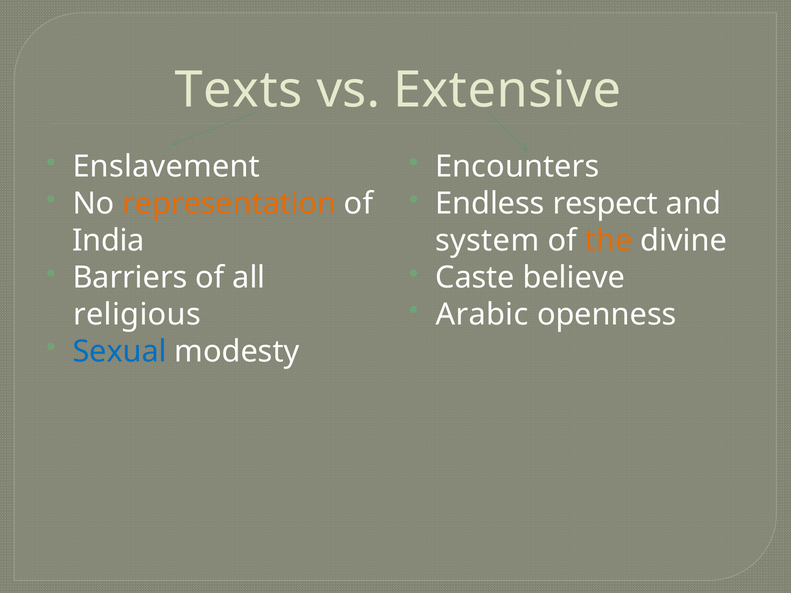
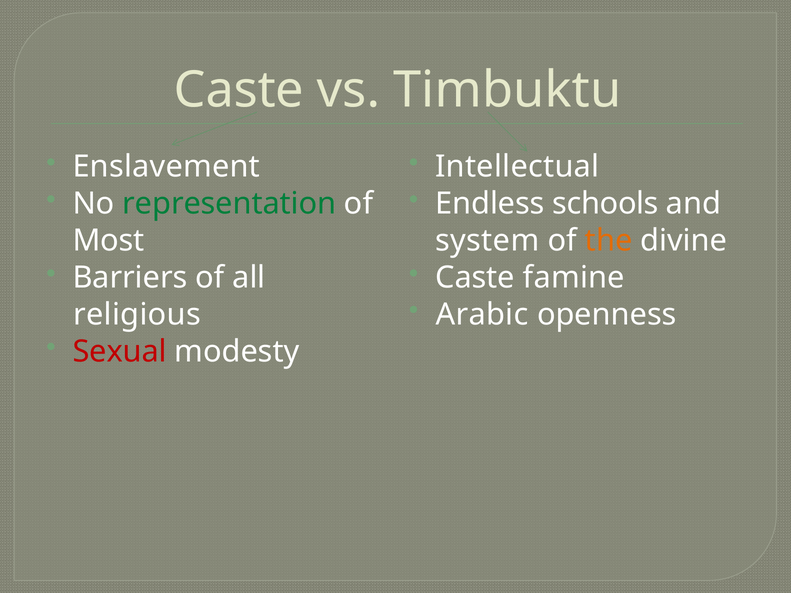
Texts: Texts -> Caste (239, 90)
Extensive: Extensive -> Timbuktu (507, 90)
Encounters: Encounters -> Intellectual (517, 167)
representation colour: orange -> green (229, 204)
respect: respect -> schools (605, 204)
India: India -> Most (108, 241)
believe: believe -> famine (574, 278)
Sexual colour: blue -> red (120, 352)
